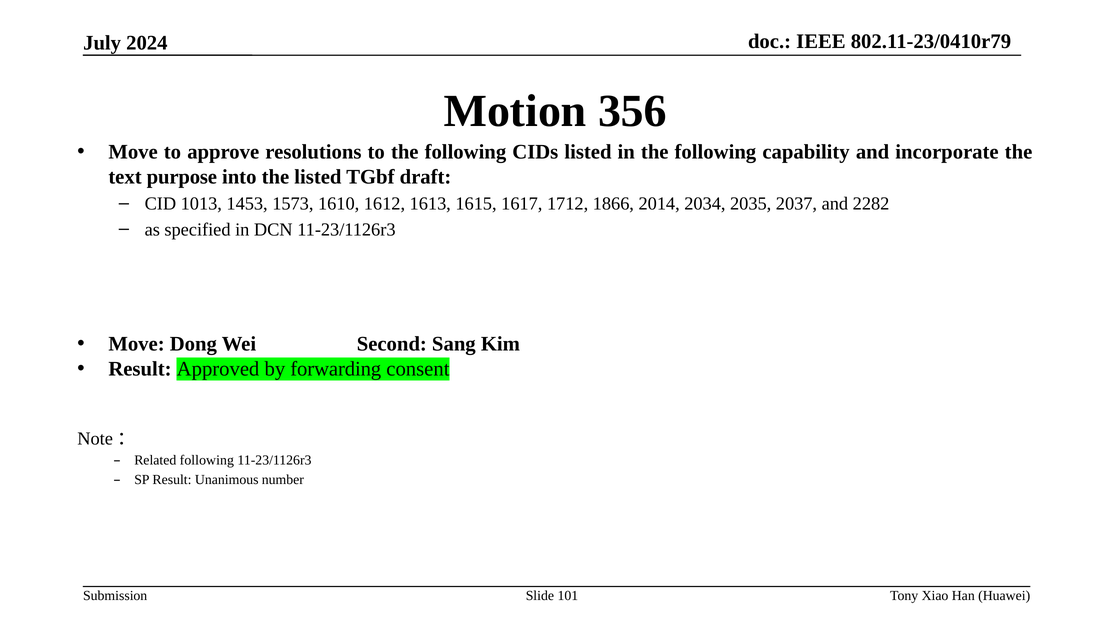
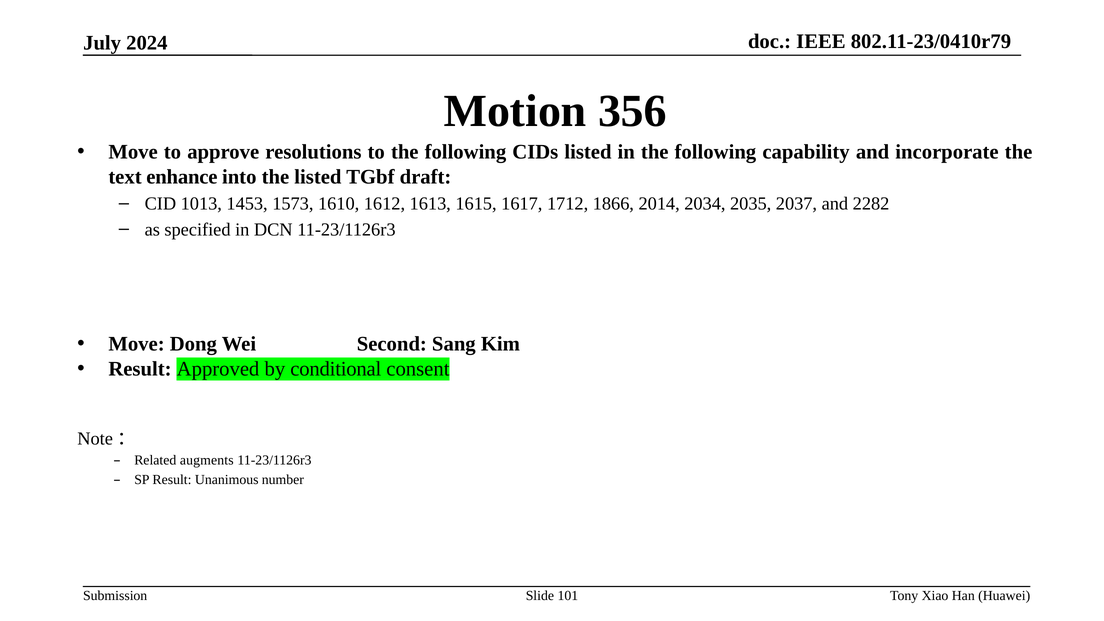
purpose: purpose -> enhance (182, 177)
forwarding: forwarding -> conditional (336, 369)
Related following: following -> augments (207, 460)
